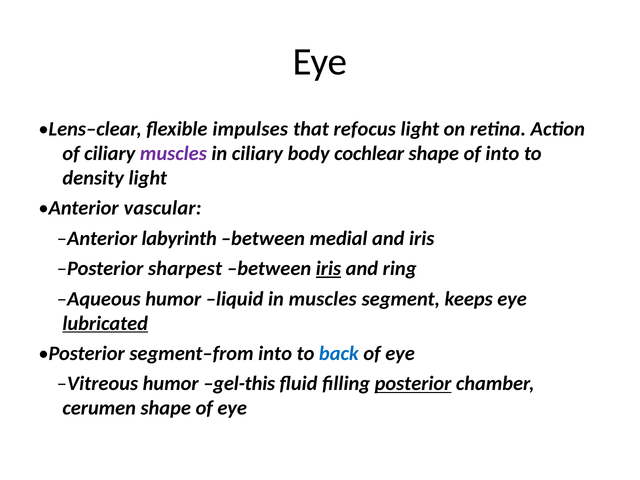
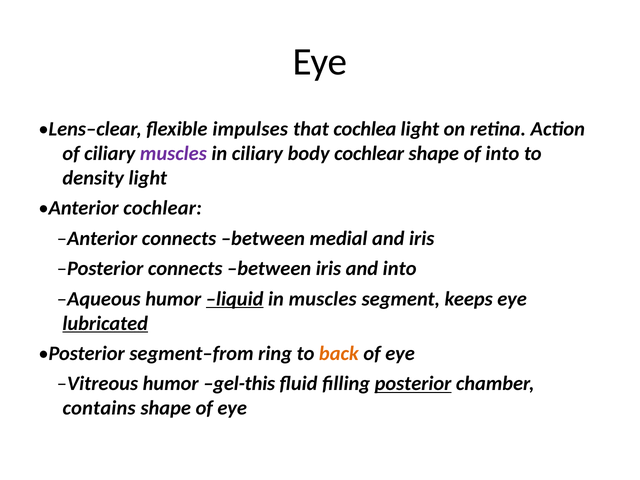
refocus: refocus -> cochlea (365, 129)
Anterior vascular: vascular -> cochlear (163, 208)
Anterior labyrinth: labyrinth -> connects (179, 238)
Posterior sharpest: sharpest -> connects (185, 269)
iris underline: present -> none (328, 269)
and ring: ring -> into (400, 269)
liquid underline: none -> present (235, 299)
segment–from into: into -> ring (275, 353)
back colour: blue -> orange (339, 353)
cerumen: cerumen -> contains (99, 408)
